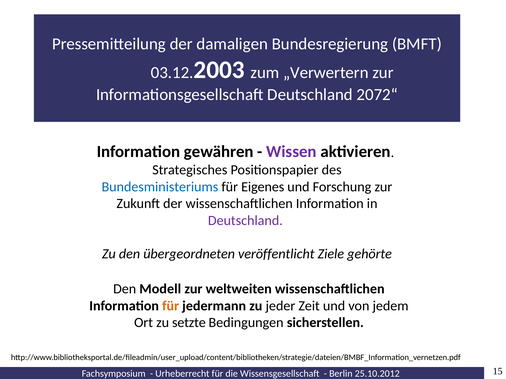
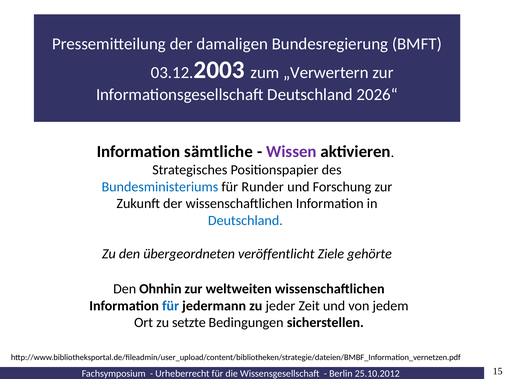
2072“: 2072“ -> 2026“ (377, 95)
gewähren: gewähren -> sämtliche (219, 152)
Eigenes: Eigenes -> Runder (263, 187)
Deutschland colour: purple -> blue (245, 221)
Modell: Modell -> Ohnhin (160, 289)
für colour: orange -> blue (171, 306)
